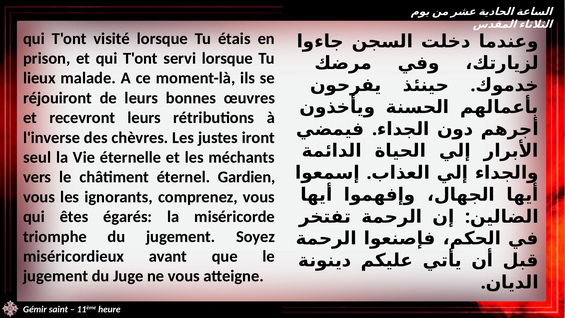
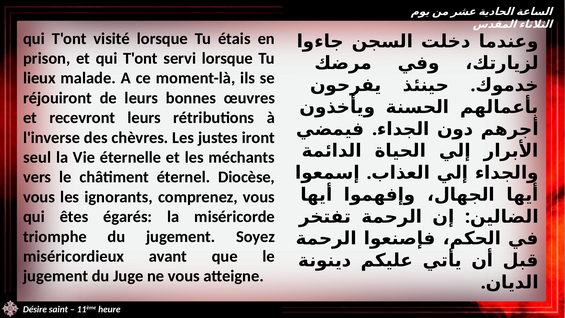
Gardien: Gardien -> Diocèse (246, 177)
Gémir: Gémir -> Désire (35, 309)
